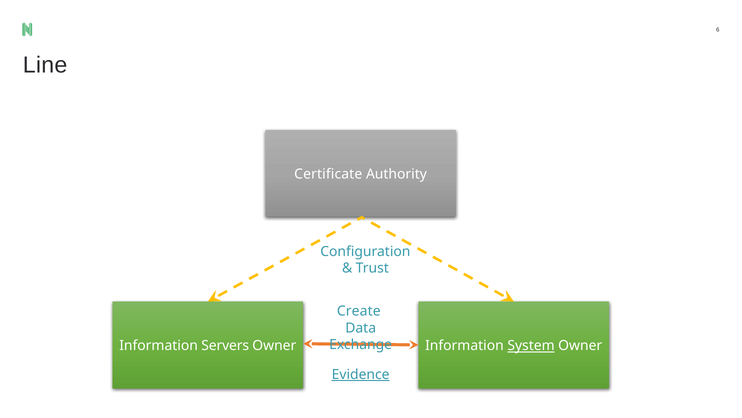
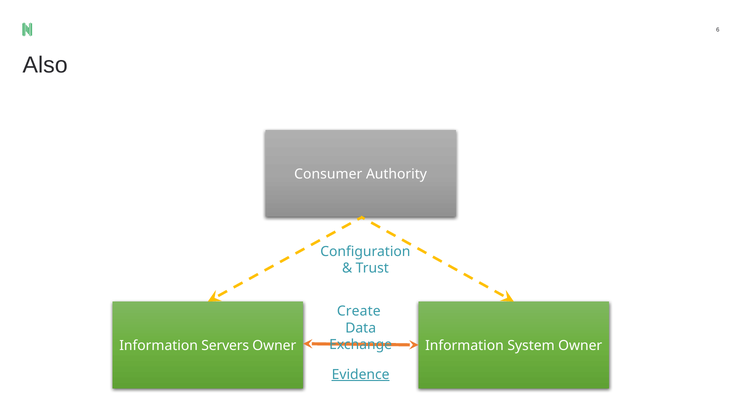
Line: Line -> Also (45, 65)
Certificate: Certificate -> Consumer (328, 174)
System underline: present -> none (531, 345)
